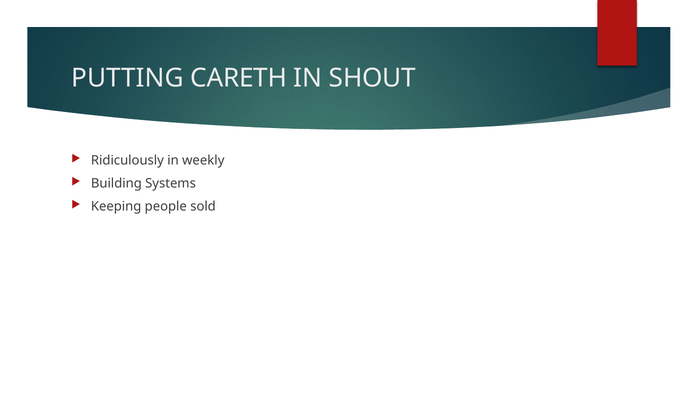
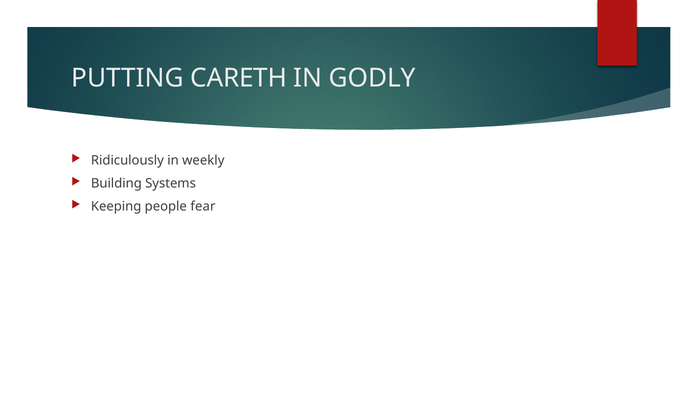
SHOUT: SHOUT -> GODLY (372, 78)
sold: sold -> fear (203, 206)
